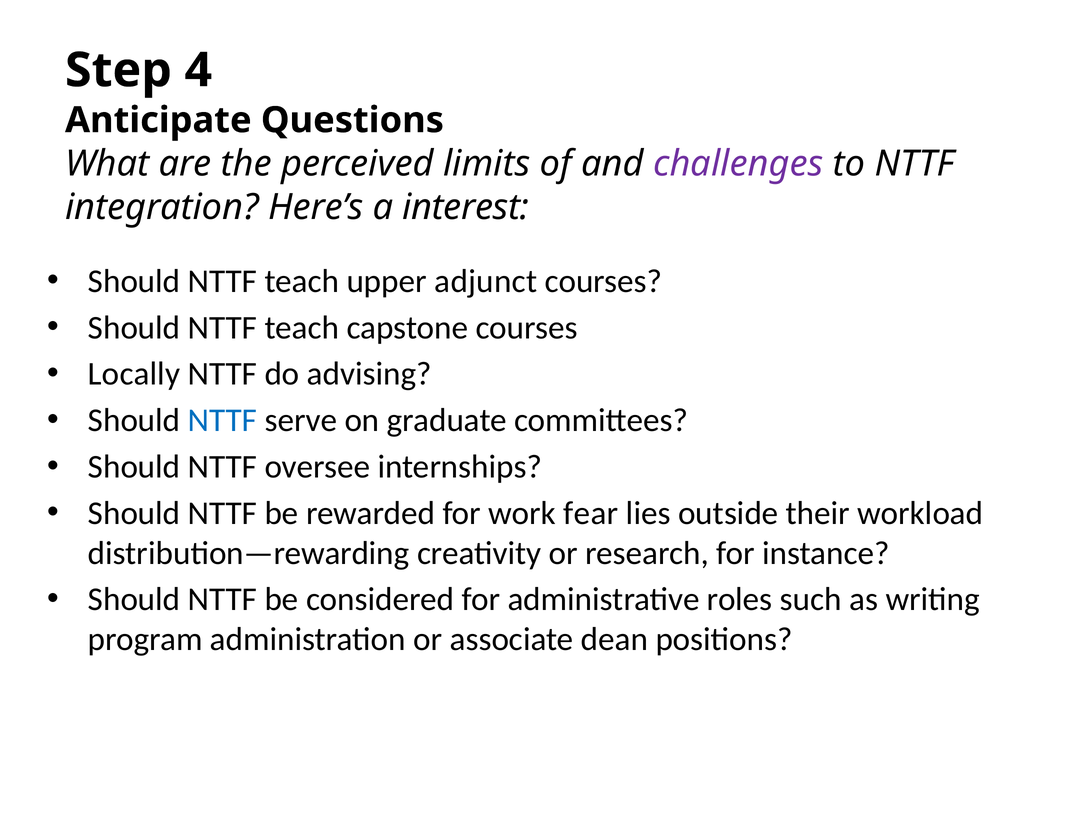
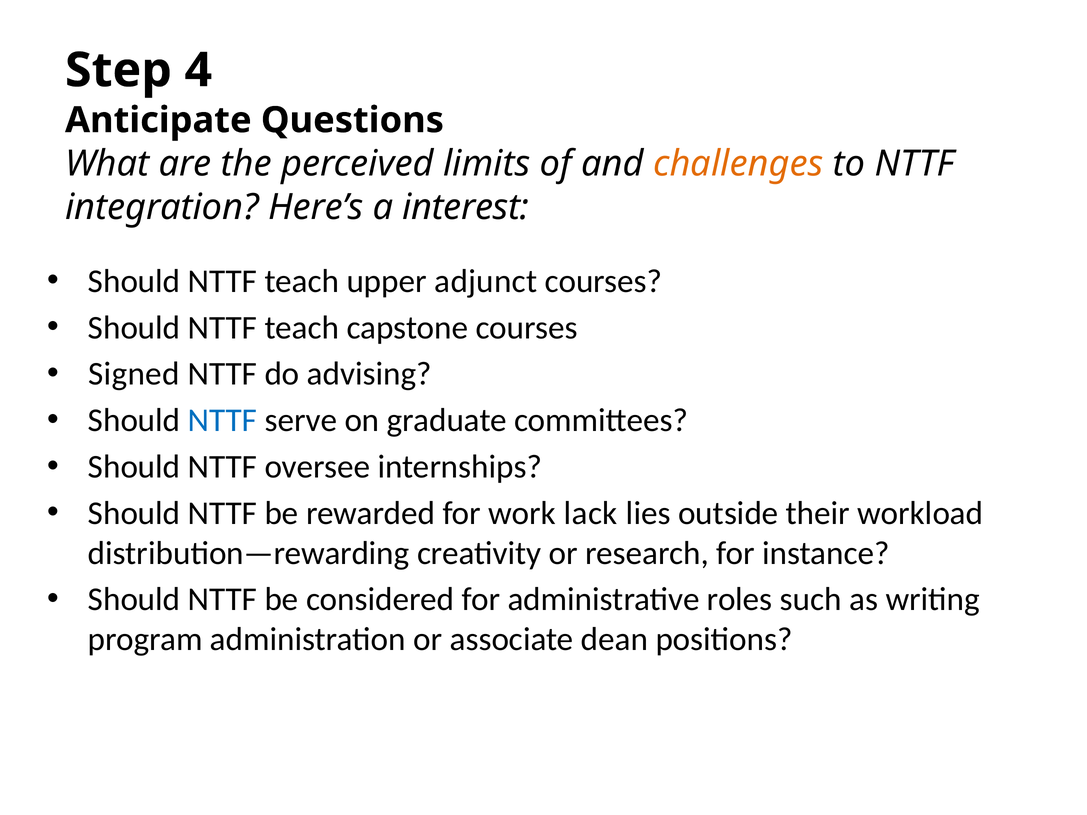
challenges colour: purple -> orange (738, 164)
Locally: Locally -> Signed (134, 374)
fear: fear -> lack (591, 513)
